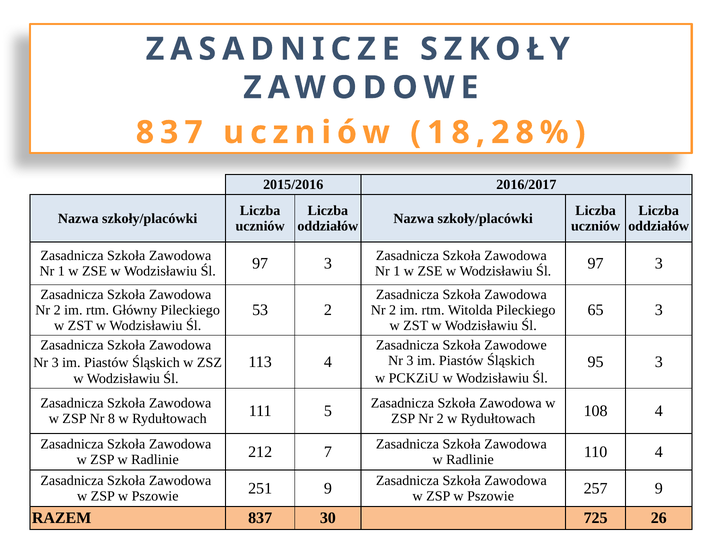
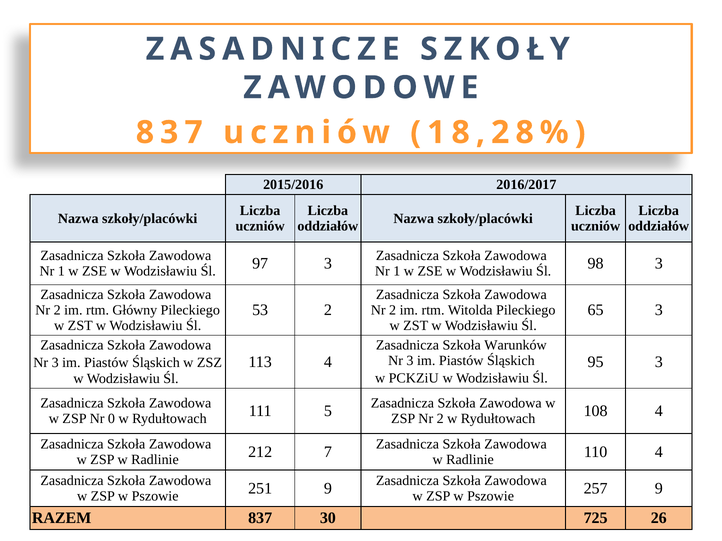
97: 97 -> 98 (596, 264)
Szkoła Zawodowe: Zawodowe -> Warunków (516, 345)
8: 8 -> 0 (111, 419)
